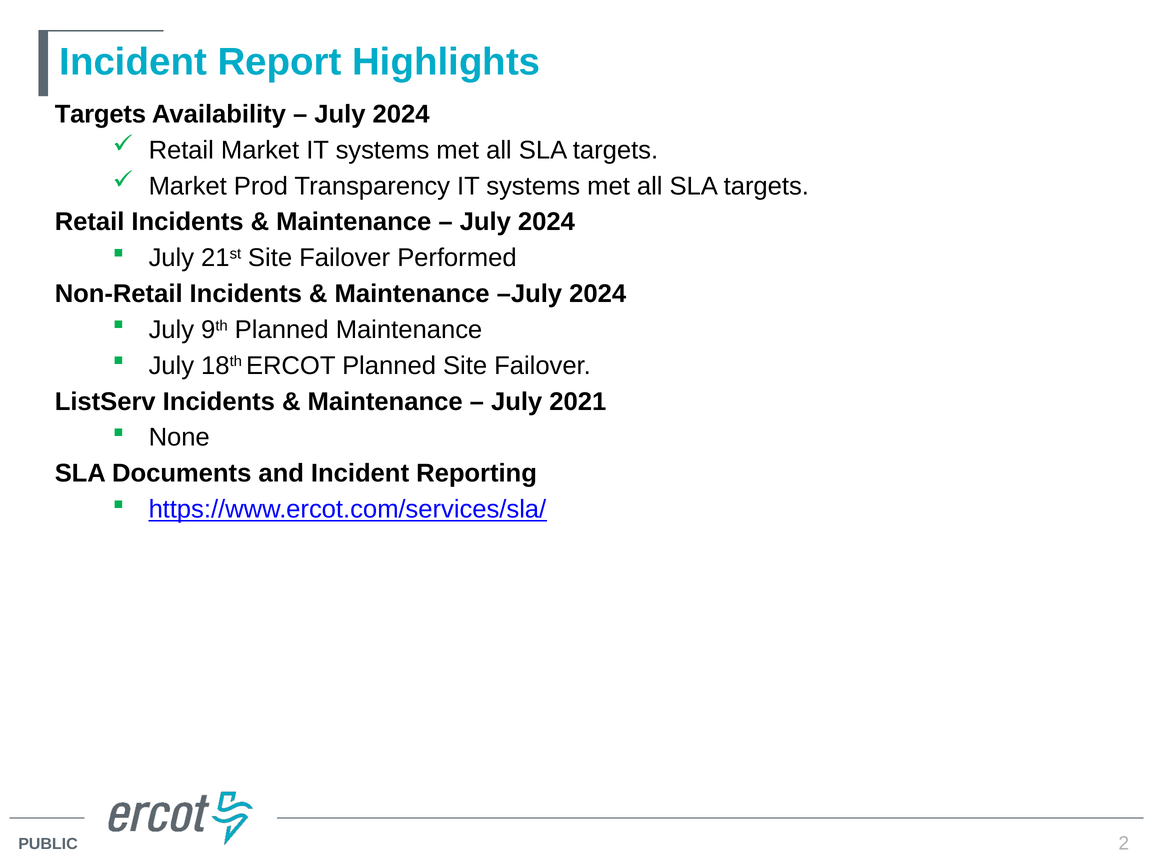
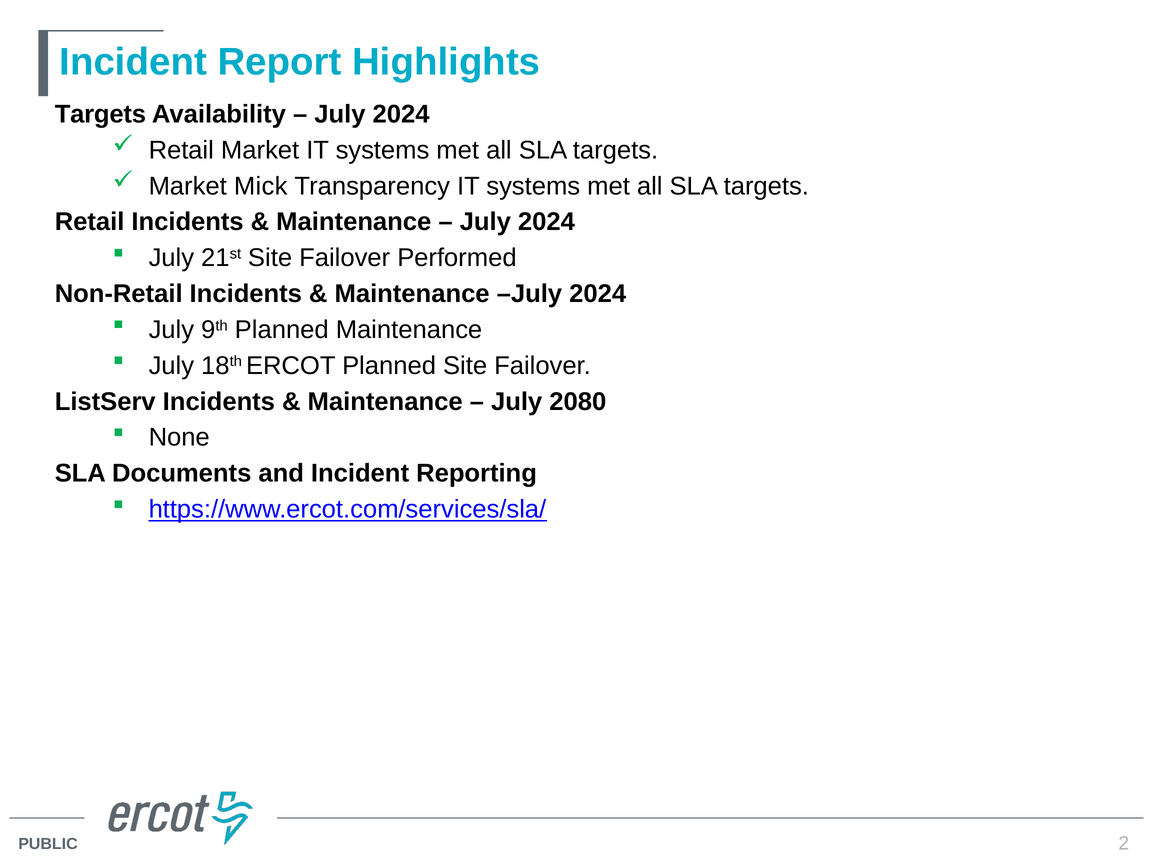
Prod: Prod -> Mick (261, 186)
2021: 2021 -> 2080 (578, 402)
